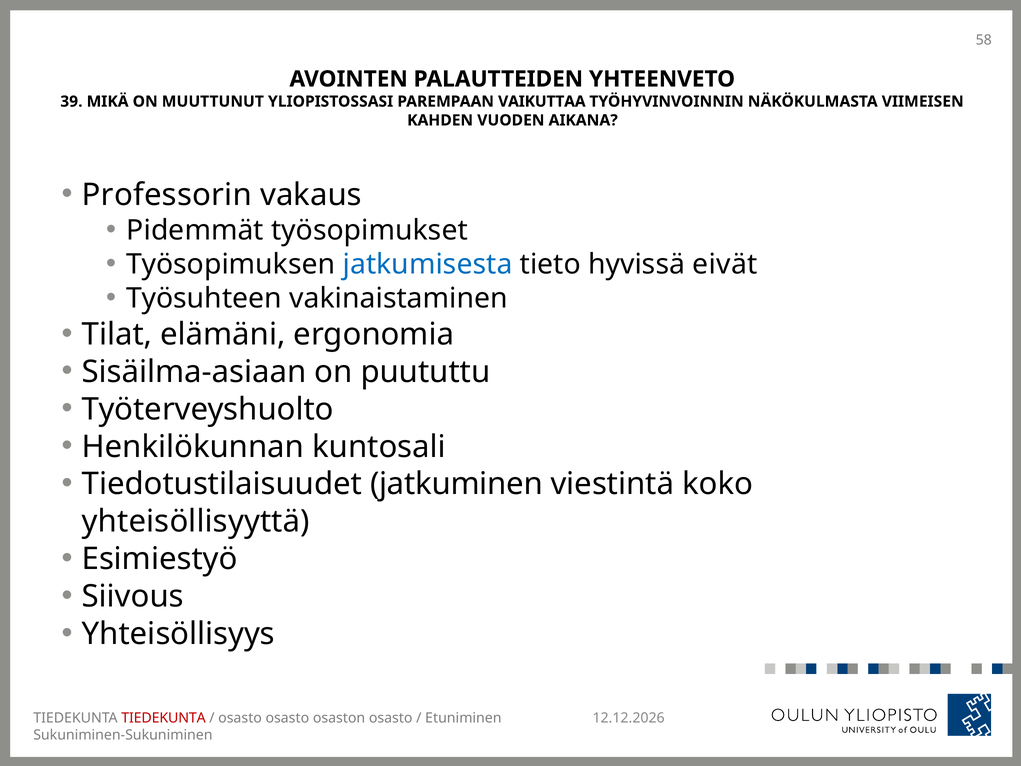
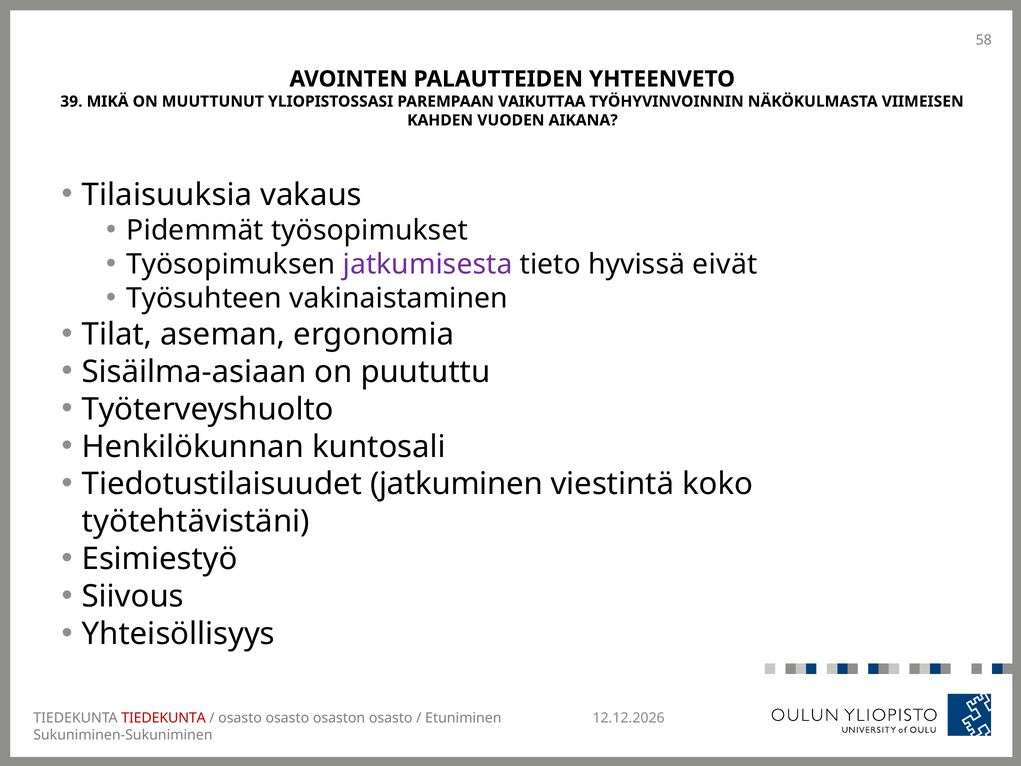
Professorin: Professorin -> Tilaisuuksia (167, 195)
jatkumisesta colour: blue -> purple (428, 264)
elämäni: elämäni -> aseman (223, 334)
yhteisöllisyyttä: yhteisöllisyyttä -> työtehtävistäni (196, 521)
